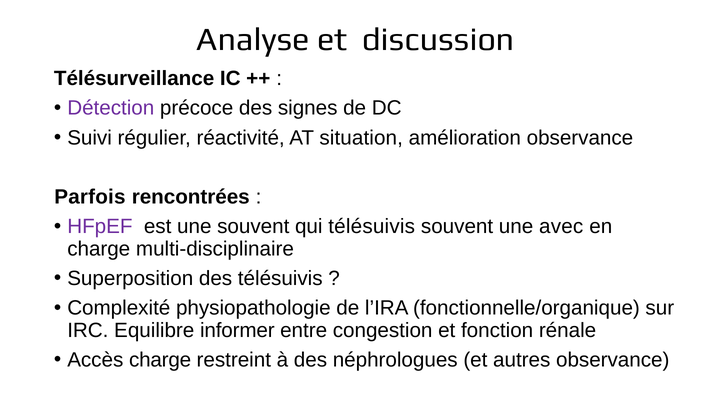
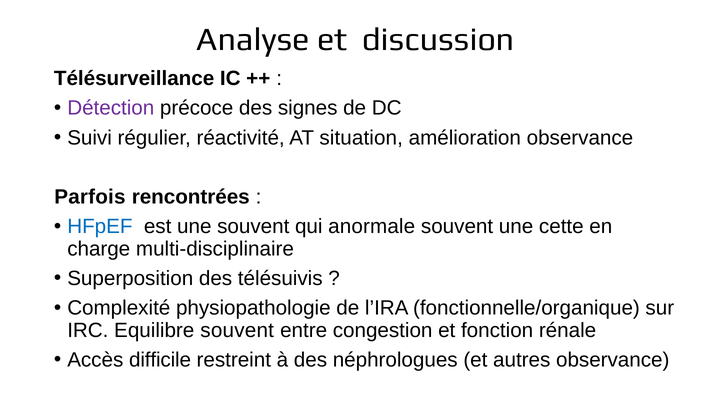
HFpEF colour: purple -> blue (100, 227)
qui télésuivis: télésuivis -> anormale (372, 227)
avec: avec -> cette (561, 227)
Equilibre informer: informer -> souvent (237, 331)
Accès charge: charge -> difficile (160, 360)
